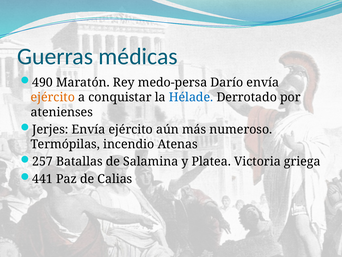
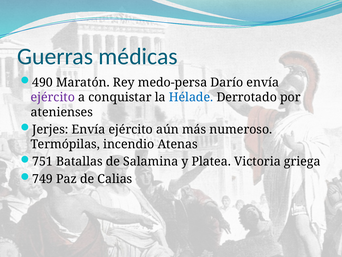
ejército colour: orange -> purple (53, 97)
257: 257 -> 751 (43, 161)
441: 441 -> 749 (43, 179)
